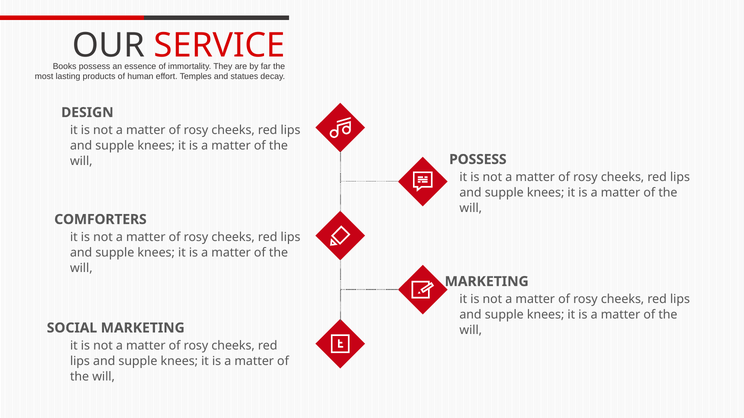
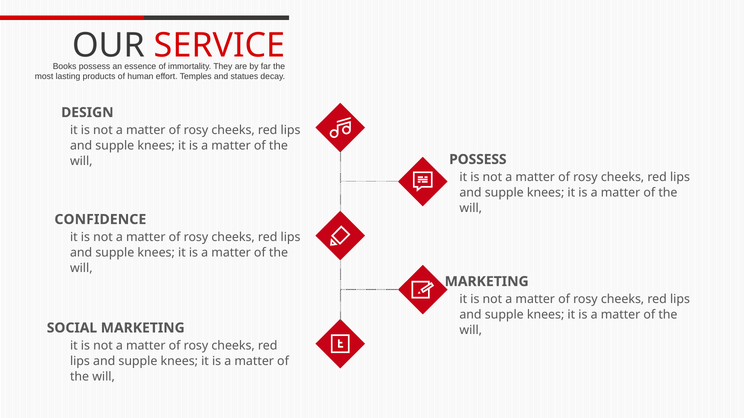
COMFORTERS: COMFORTERS -> CONFIDENCE (100, 220)
